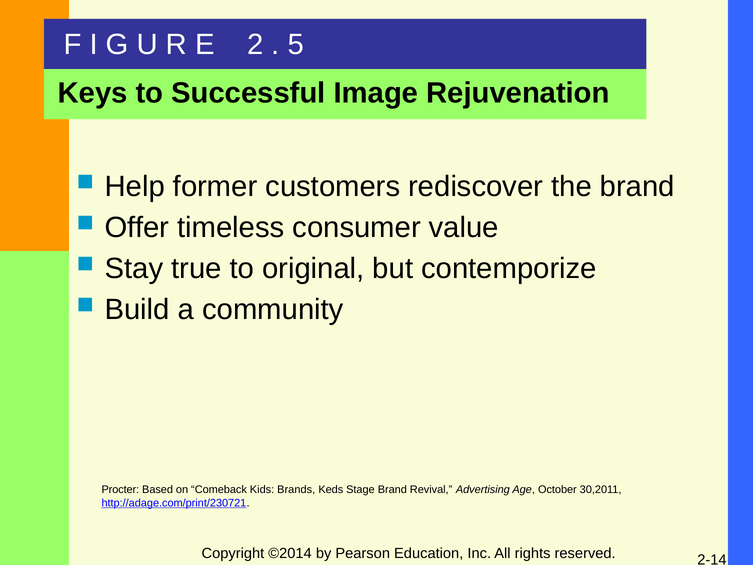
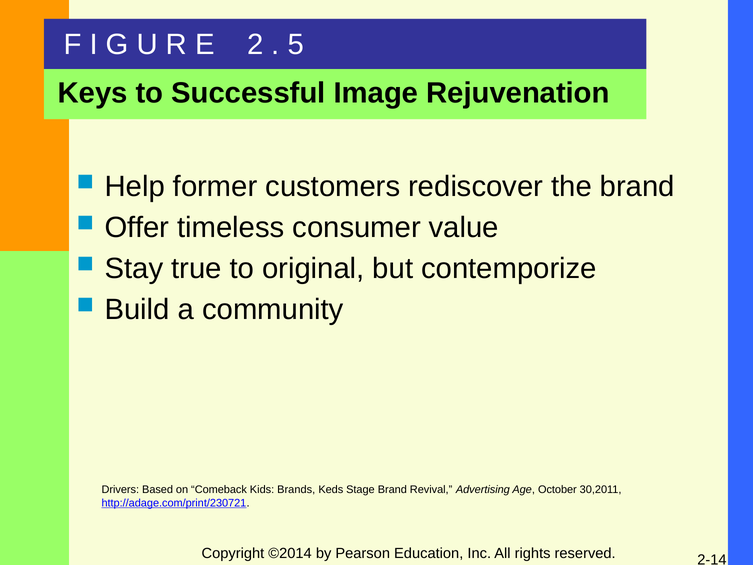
Procter: Procter -> Drivers (120, 490)
